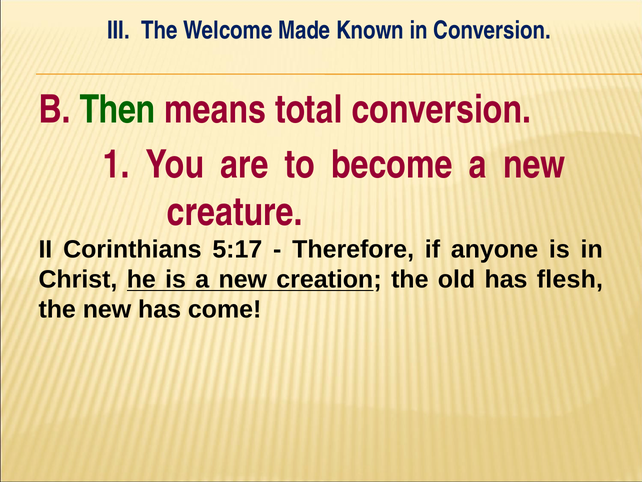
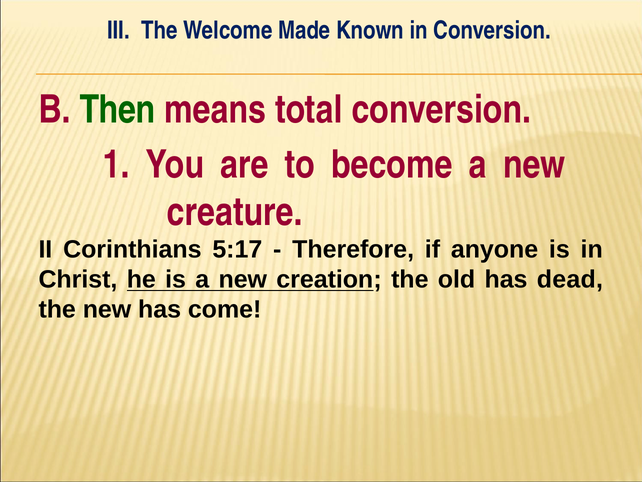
flesh: flesh -> dead (570, 279)
